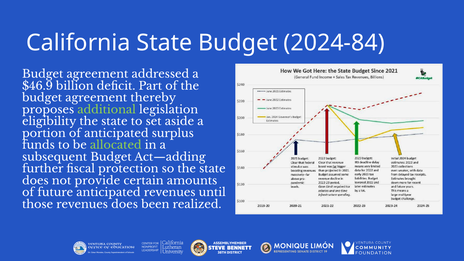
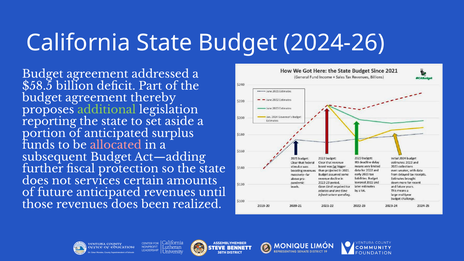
2024-84: 2024-84 -> 2024-26 (334, 43)
$46.9: $46.9 -> $58.5 (37, 86)
eligibility: eligibility -> reporting (49, 122)
allocated colour: light green -> pink (116, 145)
provide: provide -> services (97, 181)
